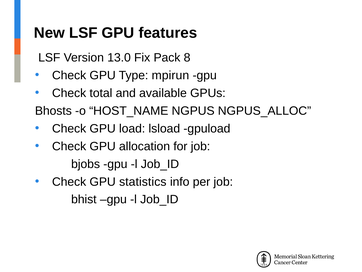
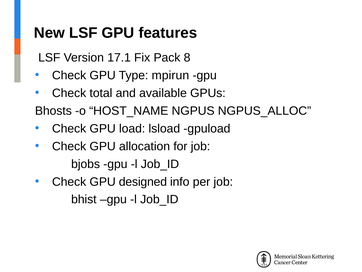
13.0: 13.0 -> 17.1 (119, 58)
statistics: statistics -> designed (143, 181)
